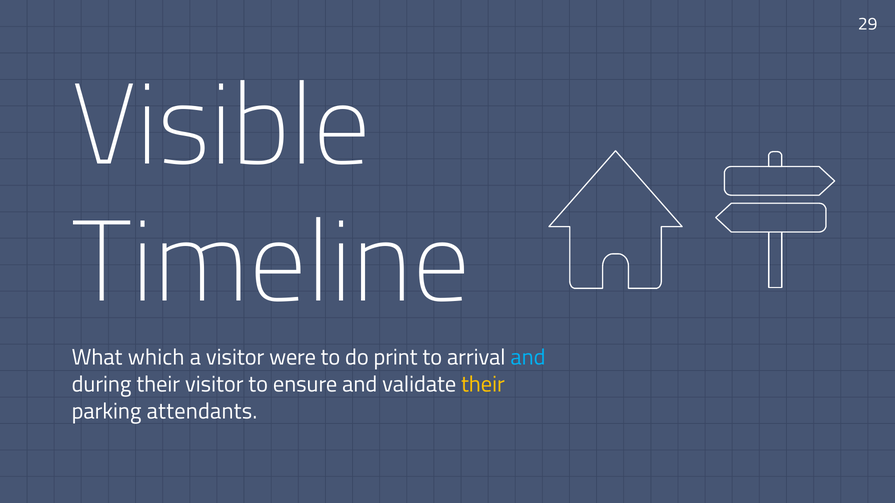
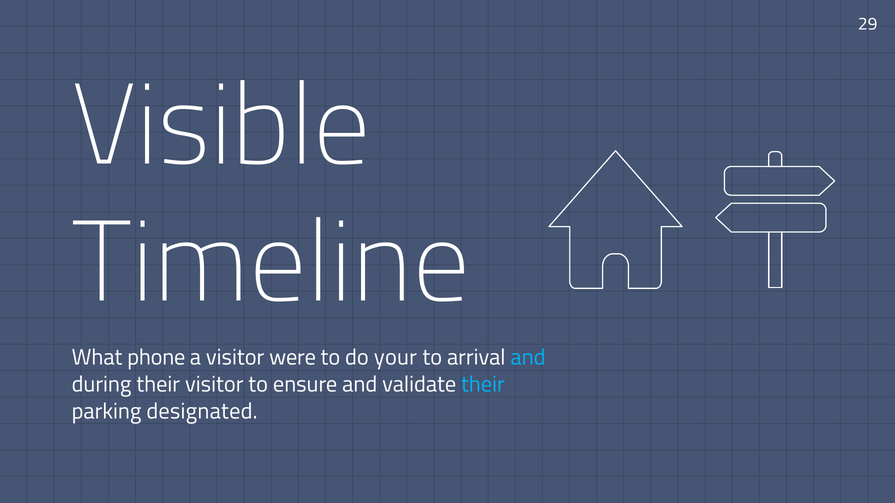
which: which -> phone (156, 358)
print: print -> your (395, 358)
their colour: yellow -> light blue (483, 385)
attendants: attendants -> designated (202, 412)
